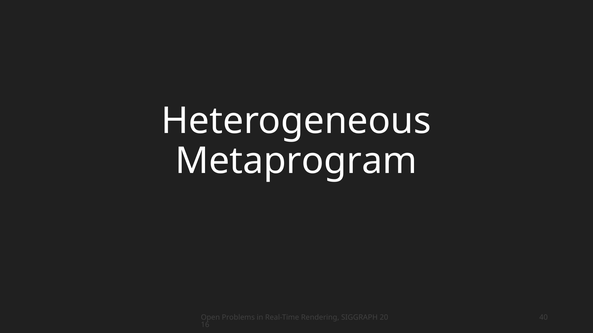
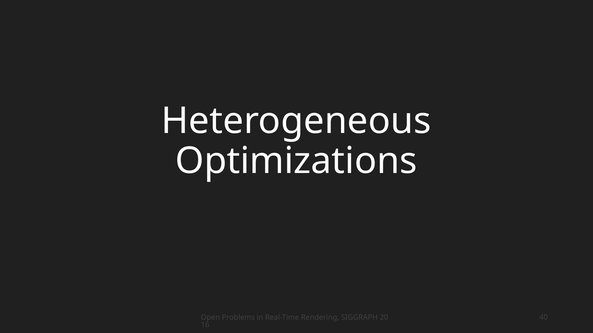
Metaprogram: Metaprogram -> Optimizations (296, 161)
